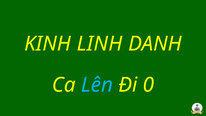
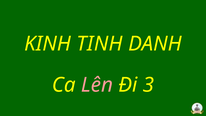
LINH: LINH -> TINH (100, 44)
Lên colour: light blue -> pink (97, 85)
0: 0 -> 3 (148, 85)
